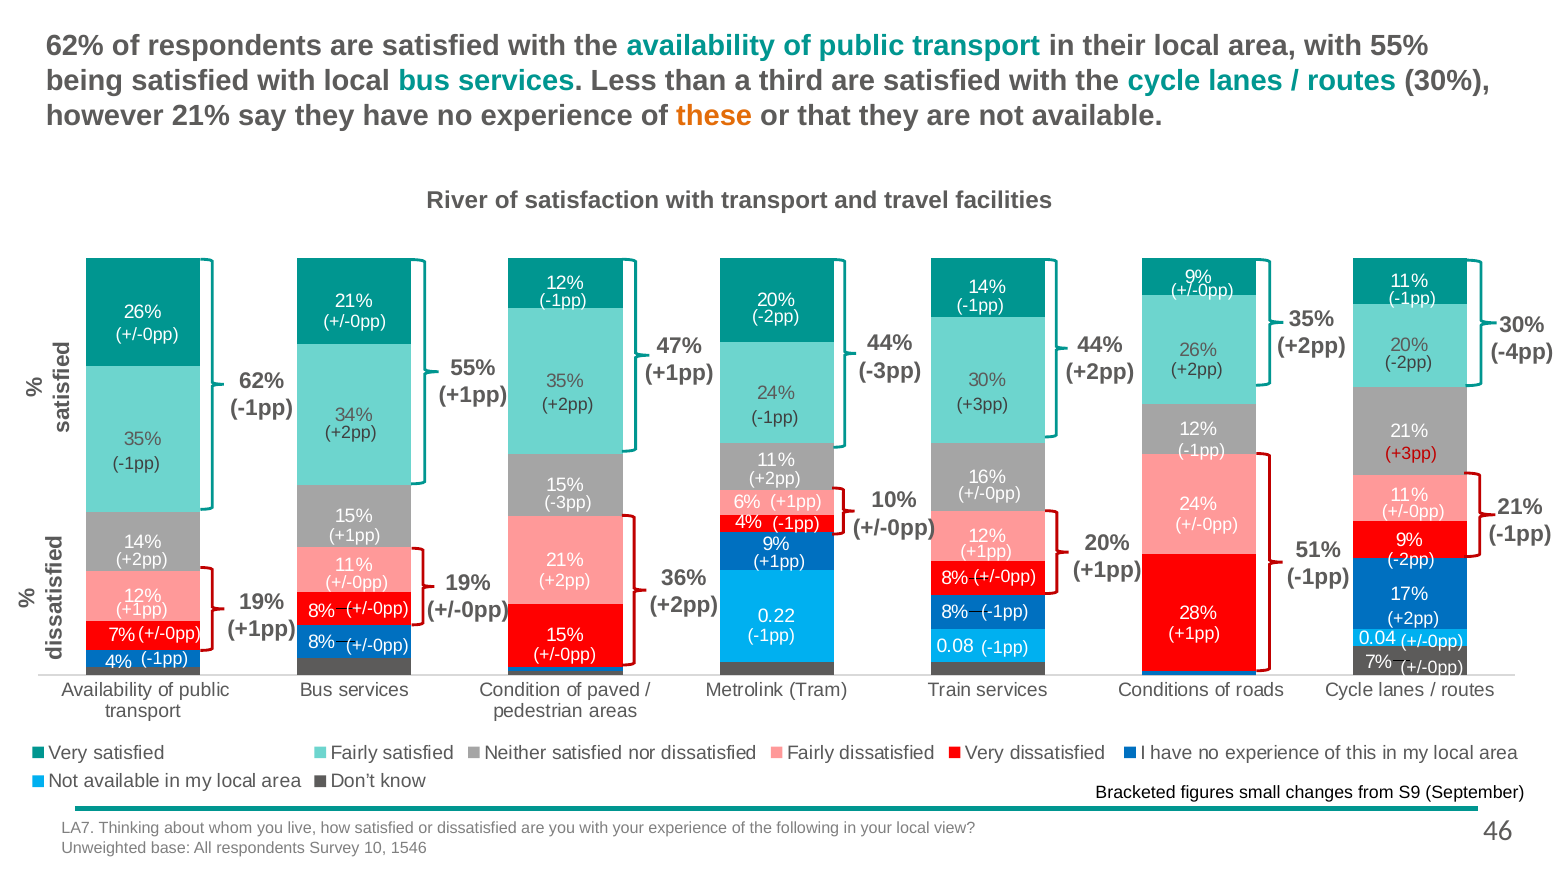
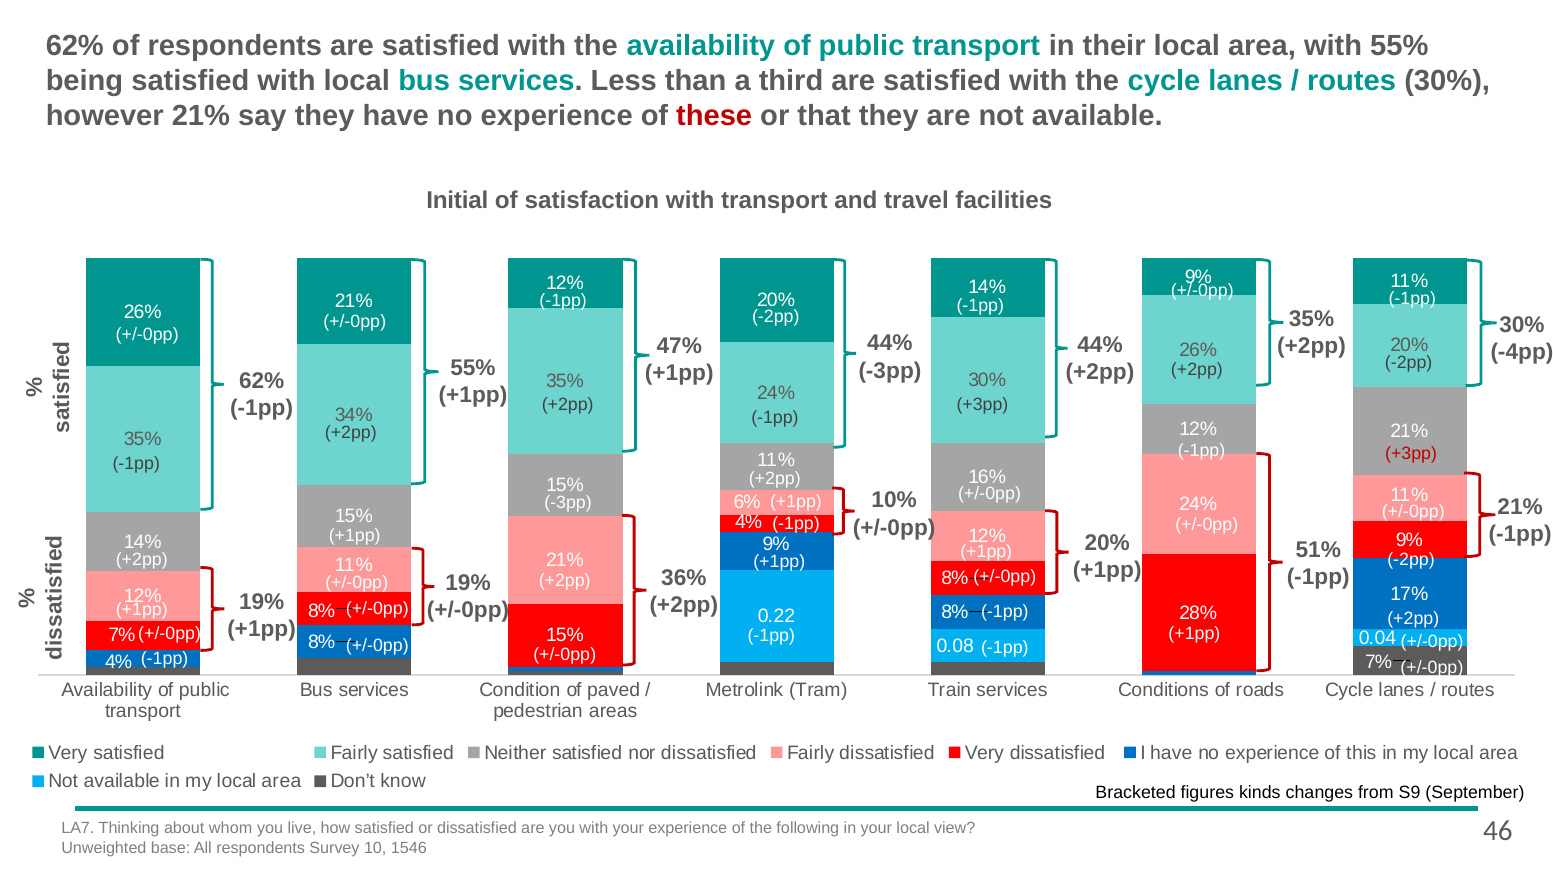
these colour: orange -> red (714, 116)
River: River -> Initial (457, 200)
small: small -> kinds (1260, 792)
